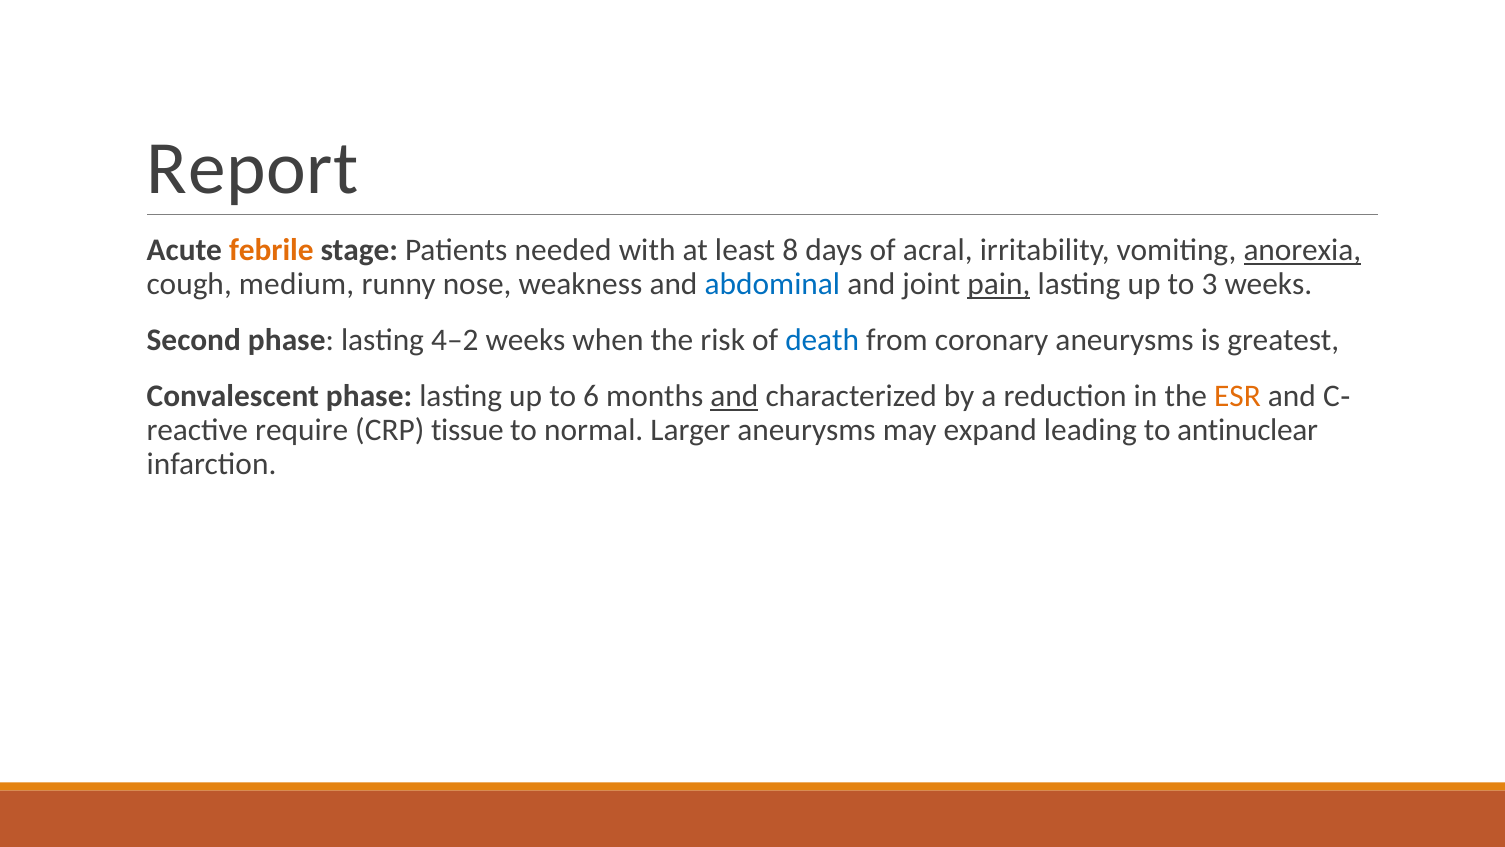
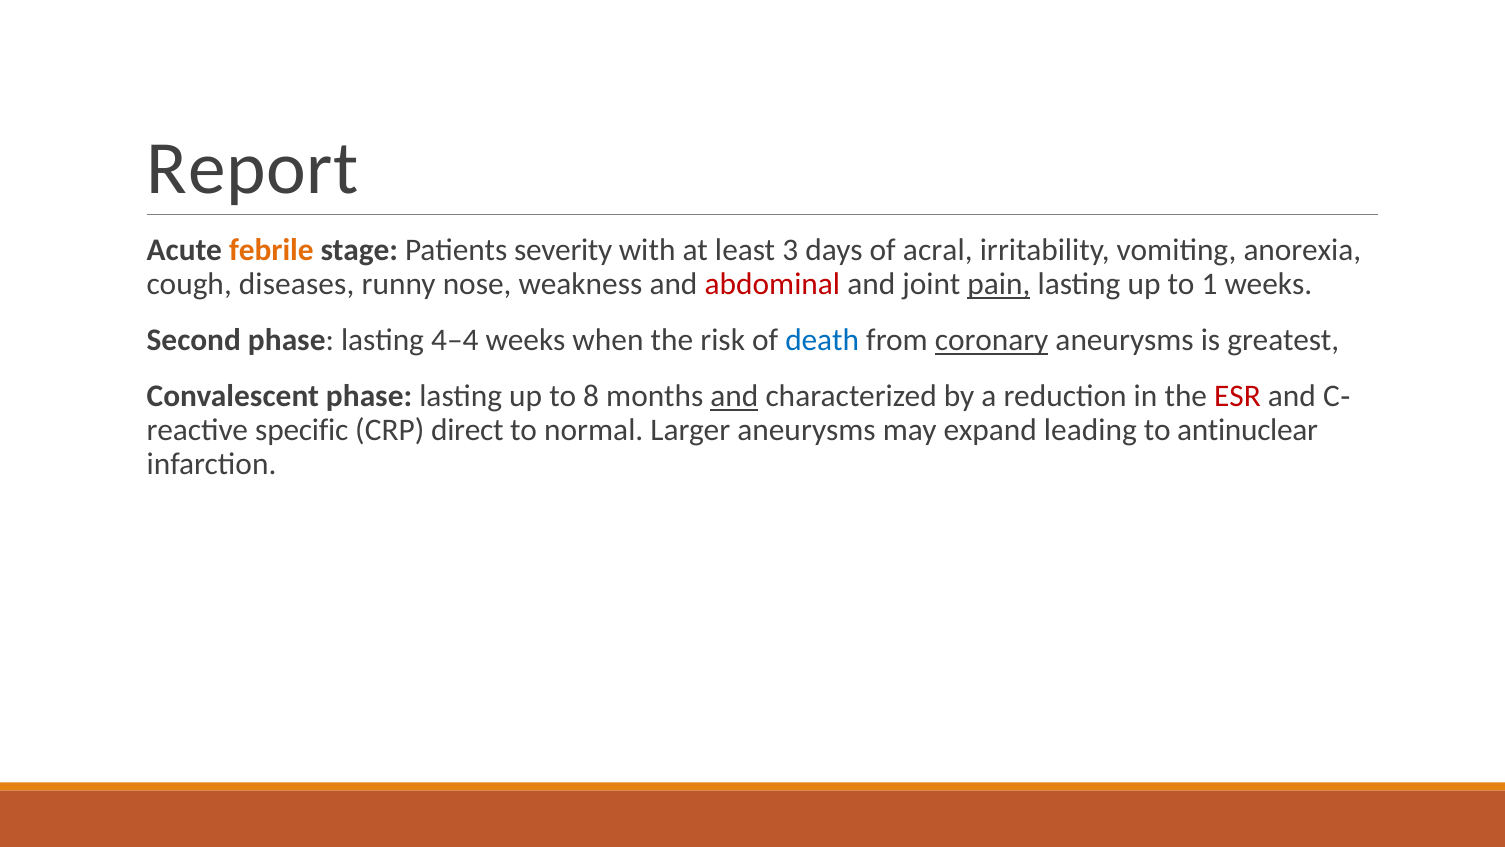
needed: needed -> severity (563, 250)
8: 8 -> 3 (790, 250)
anorexia underline: present -> none (1302, 250)
medium: medium -> diseases (297, 284)
abdominal colour: blue -> red (772, 284)
3: 3 -> 1 (1209, 284)
4–2: 4–2 -> 4–4 (455, 340)
coronary underline: none -> present (992, 340)
6: 6 -> 8 (591, 396)
ESR colour: orange -> red (1238, 396)
require: require -> specific (302, 430)
tissue: tissue -> direct (467, 430)
